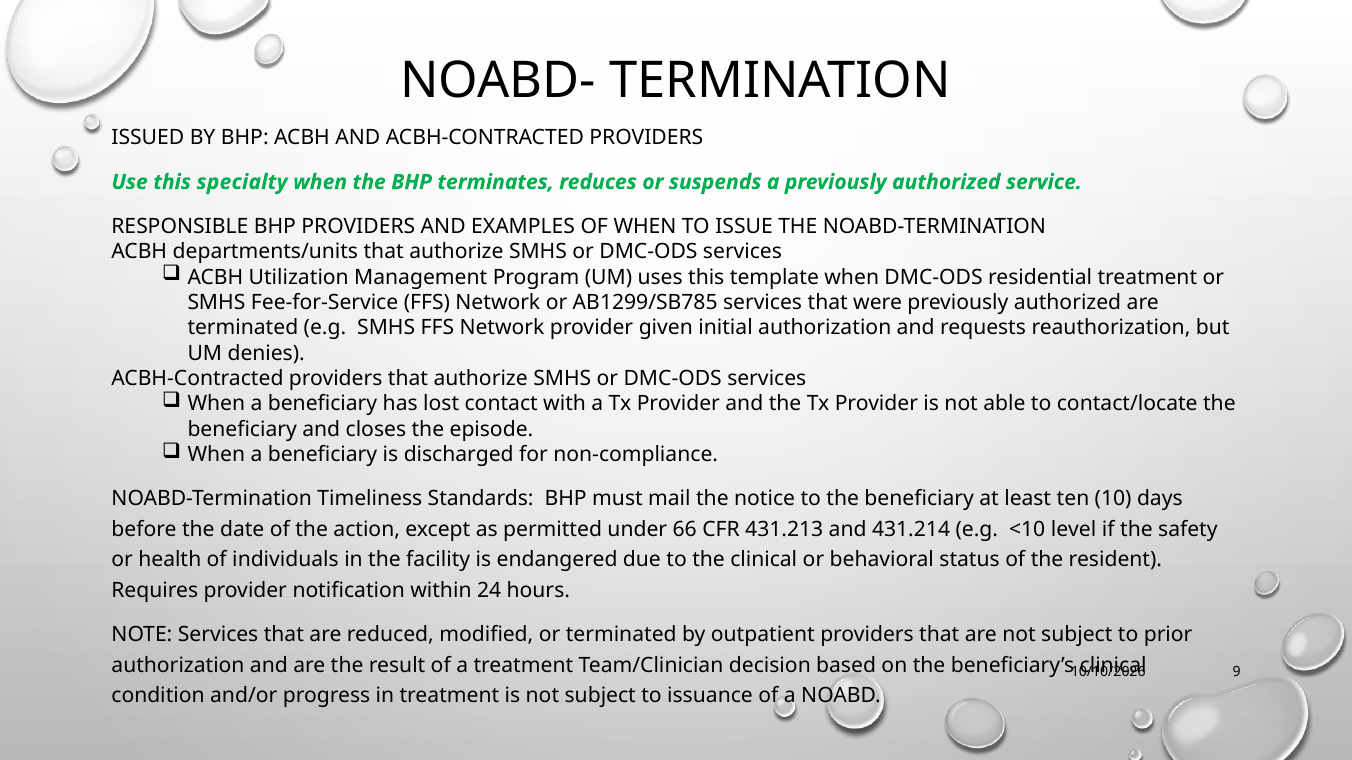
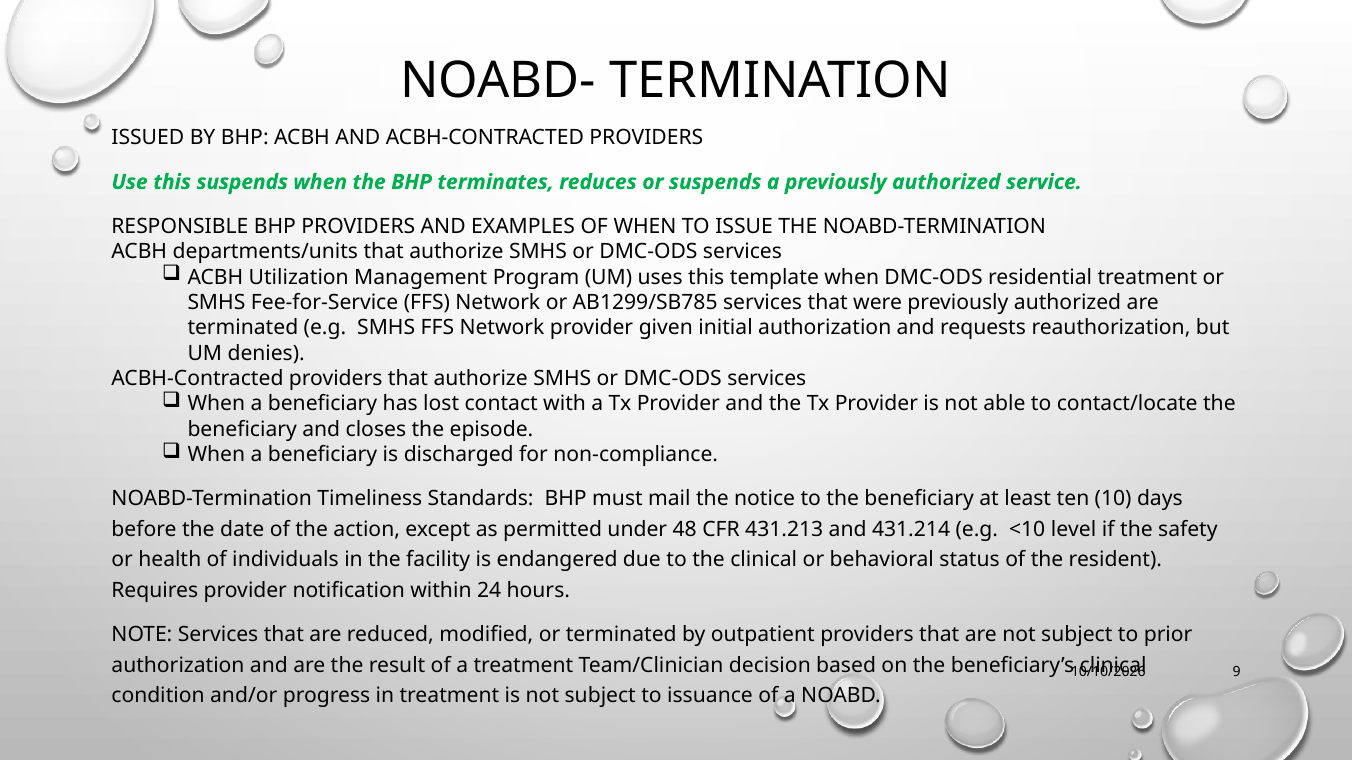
this specialty: specialty -> suspends (242, 182)
66: 66 -> 48 (685, 530)
